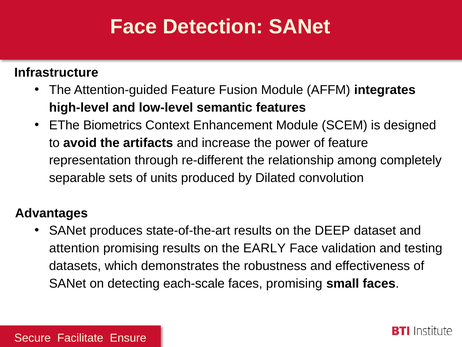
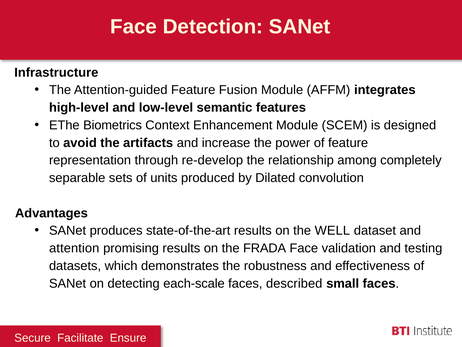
re-different: re-different -> re-develop (212, 160)
DEEP: DEEP -> WELL (332, 230)
EARLY: EARLY -> FRADA (265, 248)
faces promising: promising -> described (294, 283)
